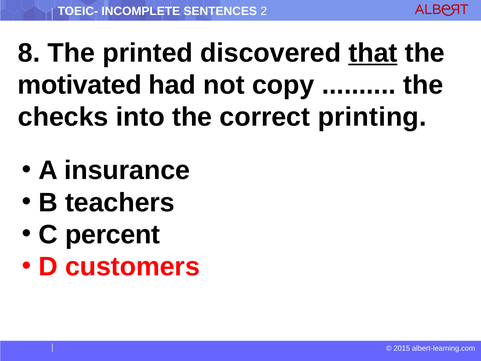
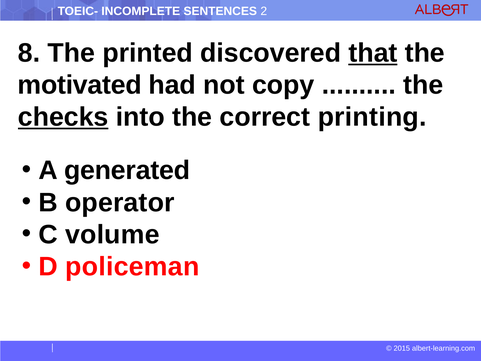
checks underline: none -> present (63, 117)
insurance: insurance -> generated (127, 170)
teachers: teachers -> operator (120, 202)
percent: percent -> volume (112, 234)
customers: customers -> policeman (132, 267)
